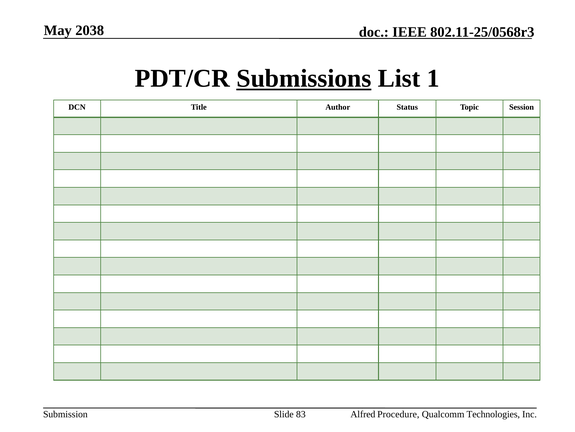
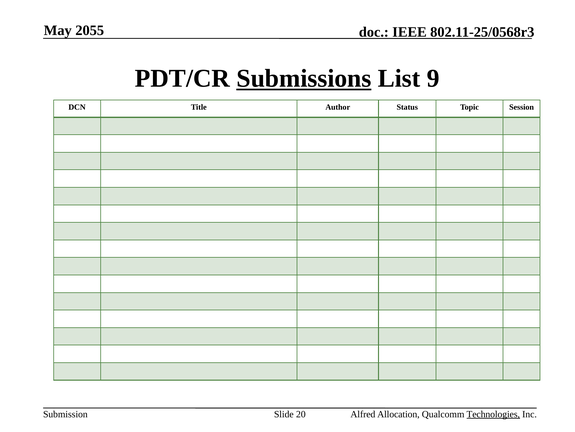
2038: 2038 -> 2055 (90, 30)
1: 1 -> 9 (433, 78)
83: 83 -> 20 (301, 414)
Procedure: Procedure -> Allocation (398, 414)
Technologies underline: none -> present (493, 414)
